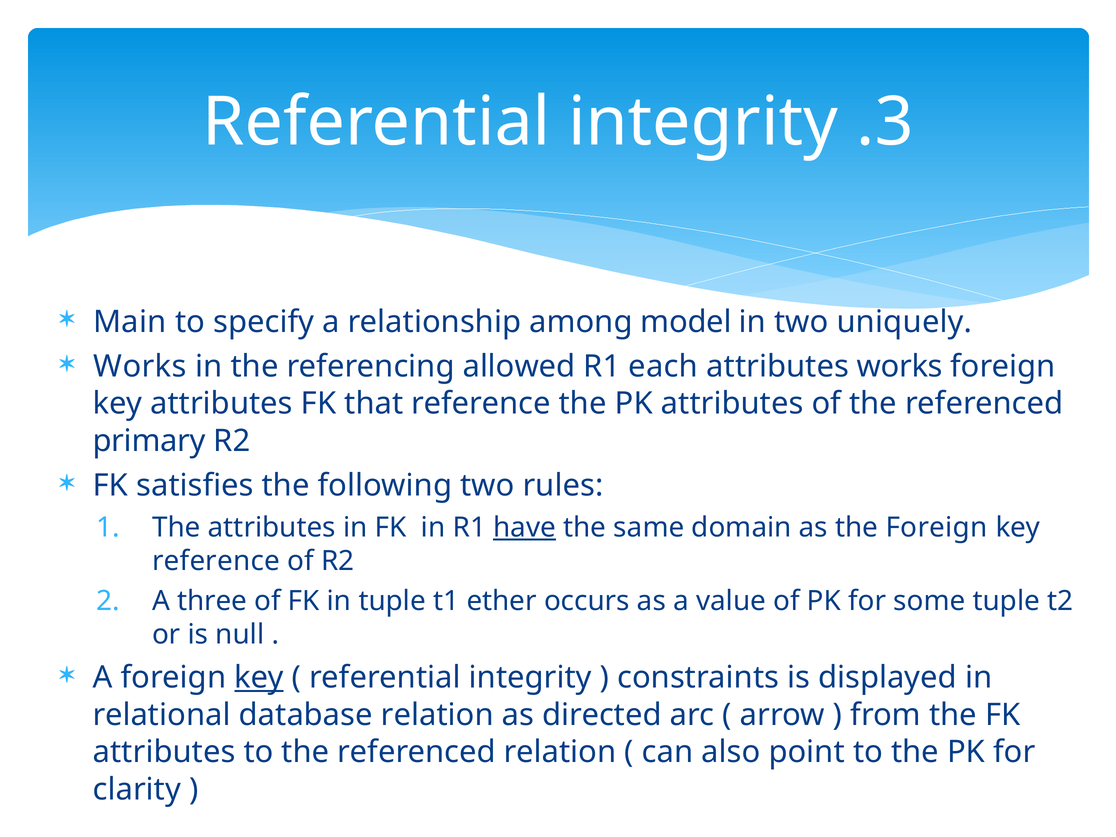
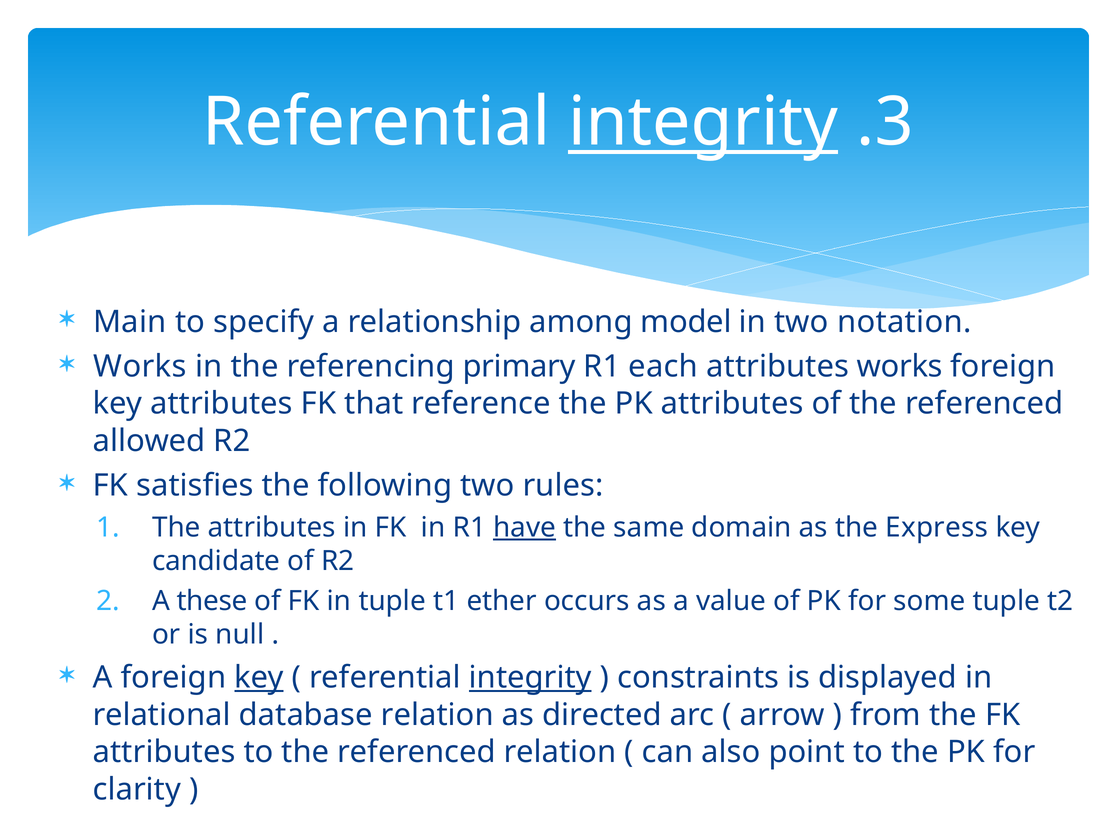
integrity underline: none -> present (703, 122)
uniquely: uniquely -> notation (904, 322)
allowed: allowed -> primary (519, 366)
primary: primary -> allowed (149, 441)
the Foreign: Foreign -> Express (937, 527)
reference: reference -> candidate (216, 561)
three: three -> these (212, 601)
integrity underline: none -> present (530, 678)
